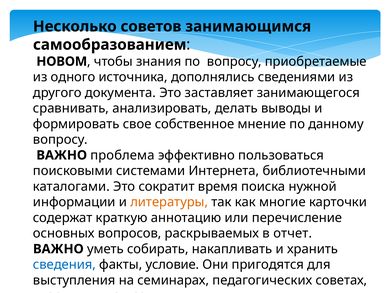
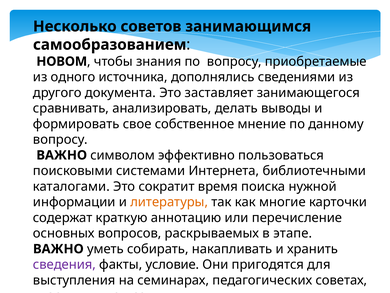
проблема: проблема -> символом (123, 155)
отчет: отчет -> этапе (293, 233)
сведения colour: blue -> purple (64, 264)
